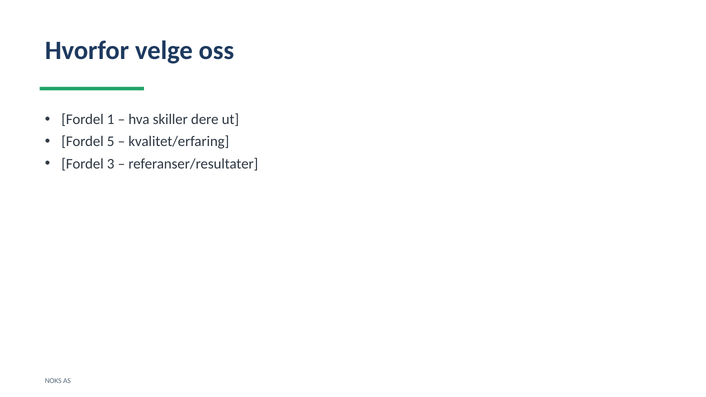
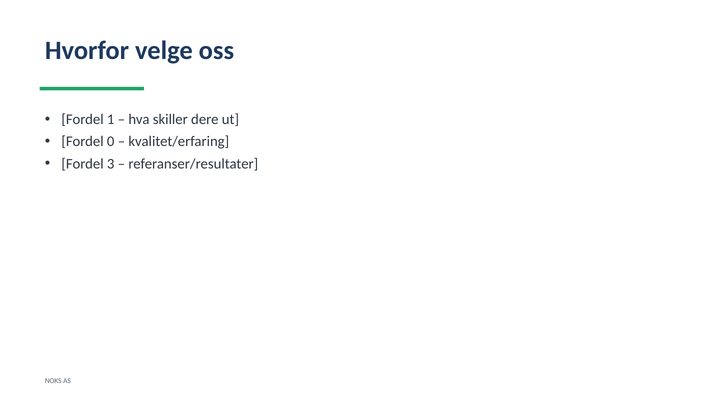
5: 5 -> 0 (111, 142)
